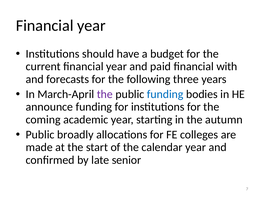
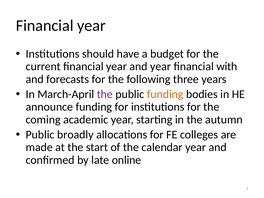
and paid: paid -> year (161, 66)
funding colour: blue -> orange (165, 94)
senior: senior -> online (126, 160)
